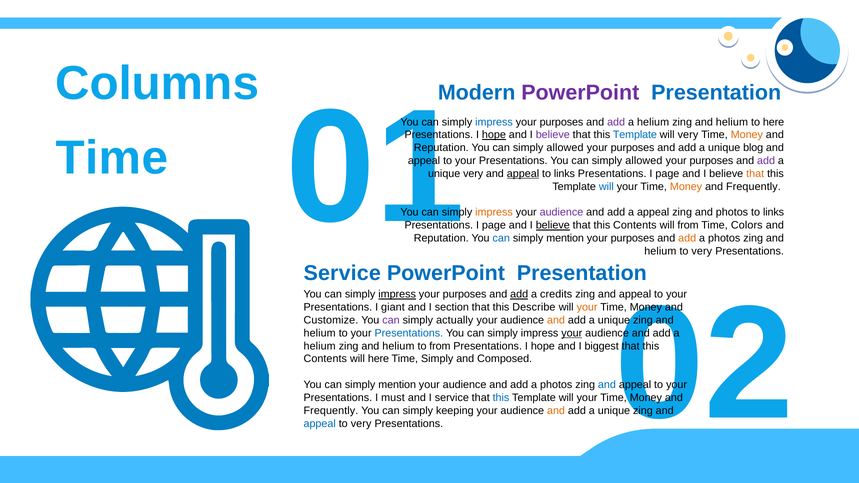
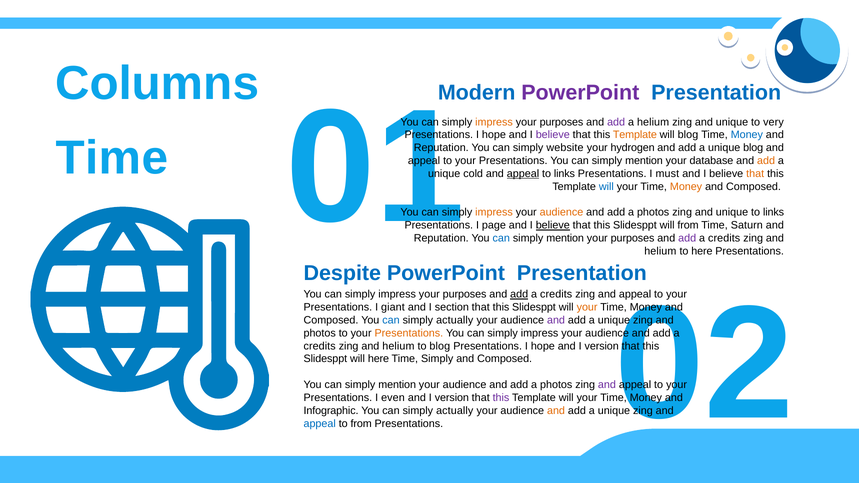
impress colour: blue -> orange (494, 122)
helium: helium -> unique (732, 122)
to here: here -> very (773, 122)
hope underline: present -> none (494, 135)
Template colour: blue -> orange (635, 135)
will very: very -> blog (688, 135)
Money colour: orange -> blue (747, 135)
allowed: allowed -> website (565, 148)
purposes: purposes -> hydrogen (633, 148)
allowed: allowed -> mention (644, 161)
purposes: purposes -> database (711, 161)
add colour: purple -> orange (766, 161)
very: very -> cold (473, 174)
page: page -> must (667, 174)
Frequently: Frequently -> Composed (753, 187)
audience colour: purple -> orange (561, 212)
appeal: appeal -> photos (653, 212)
photos: photos -> unique (732, 212)
Contents: Contents -> Slidesppt (635, 225)
Colors: Colors -> Saturn (747, 225)
add colour: orange -> purple (687, 238)
photos: photos -> credits (724, 238)
very: very -> here (702, 251)
Service: Service -> Despite (342, 273)
impress underline: present -> none (397, 294)
Describe: Describe -> Slidesppt (534, 307)
Customize: Customize -> Composed (331, 320)
can colour: purple -> blue (391, 320)
and colour: orange -> purple (556, 320)
helium: helium -> photos (320, 333)
Presentations colour: blue -> orange (409, 333)
your underline: present -> none (572, 333)
helium: helium -> credits (320, 346)
to from: from -> blog (440, 346)
hope and I biggest: biggest -> version (602, 346)
Contents: Contents -> Slidesppt (325, 359)
and colour: blue -> purple (607, 385)
must: must -> even (393, 398)
service: service -> version (452, 398)
this colour: blue -> purple (501, 398)
Frequently: Frequently -> Infographic (331, 411)
keeping: keeping -> actually (455, 411)
very: very -> from (361, 424)
